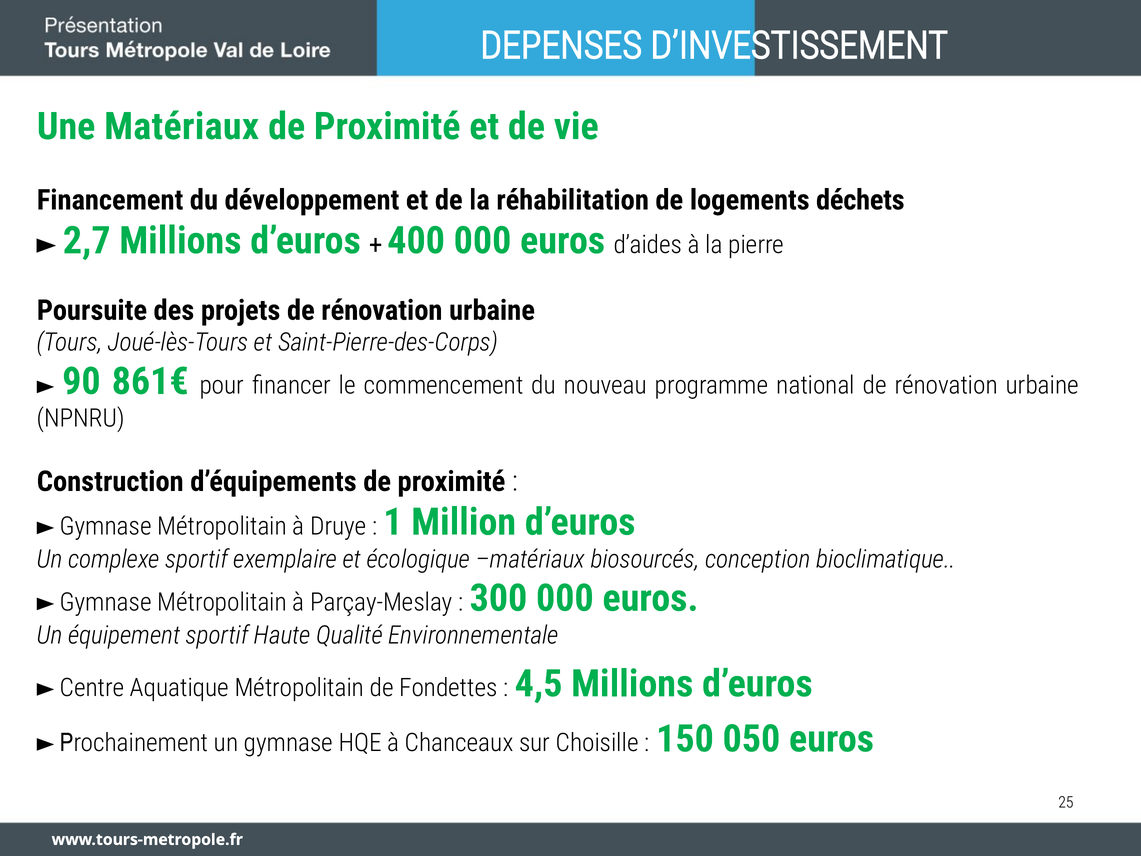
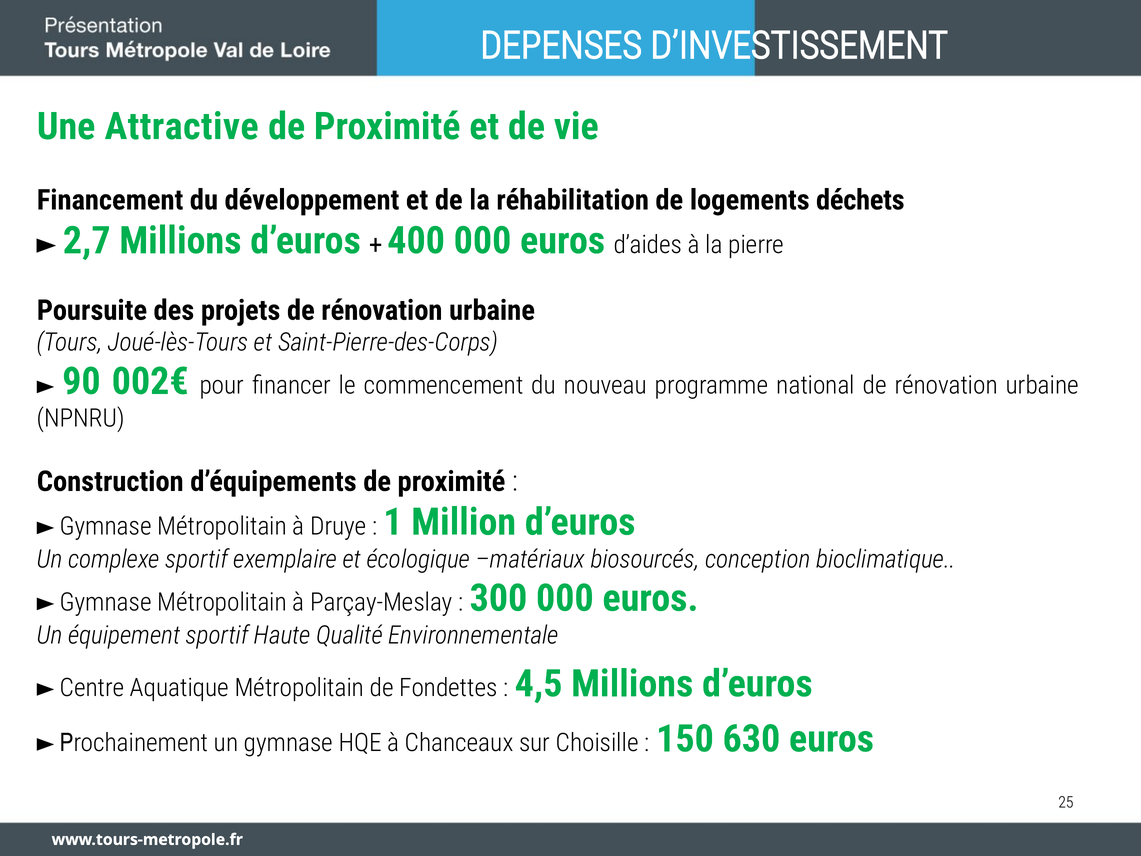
Une Matériaux: Matériaux -> Attractive (182, 127)
861€: 861€ -> 002€ (150, 381)
050: 050 -> 630 (751, 739)
